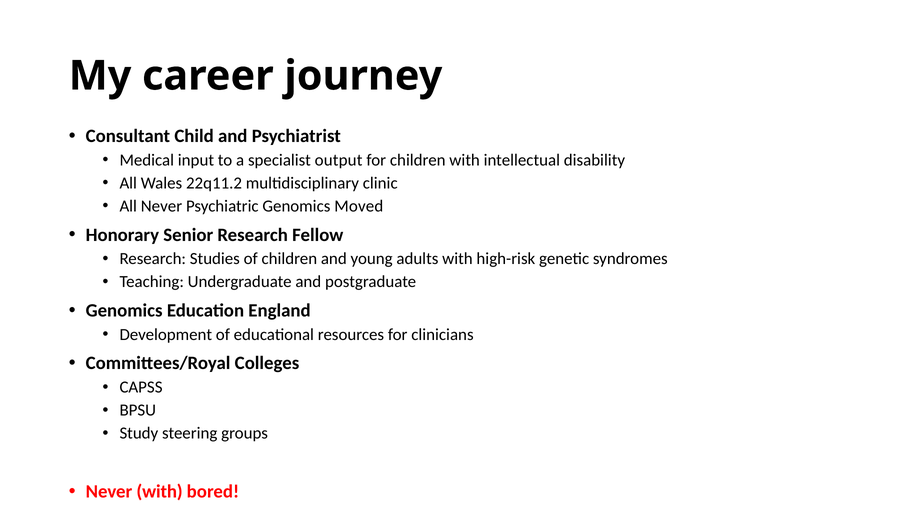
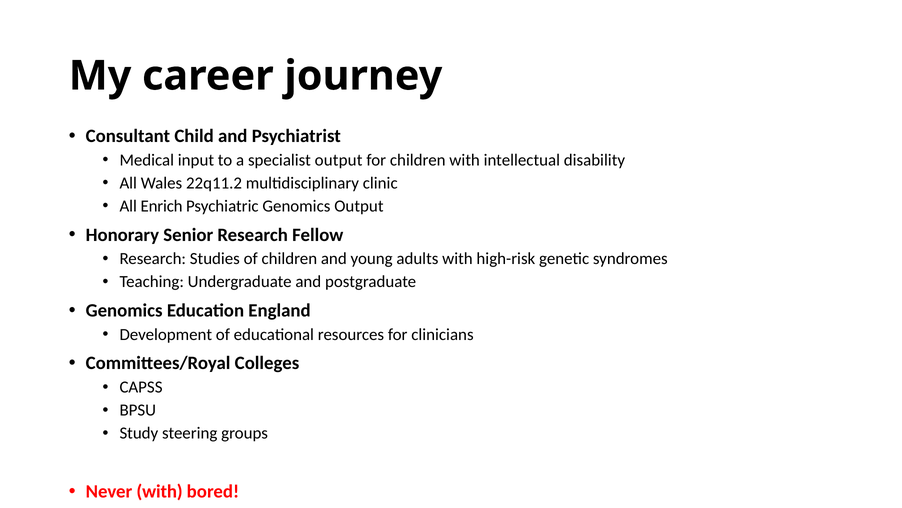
All Never: Never -> Enrich (162, 206)
Genomics Moved: Moved -> Output (359, 206)
